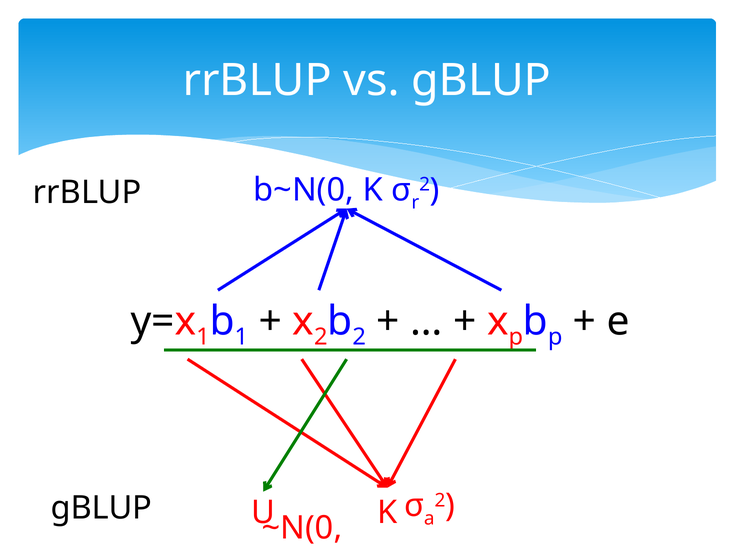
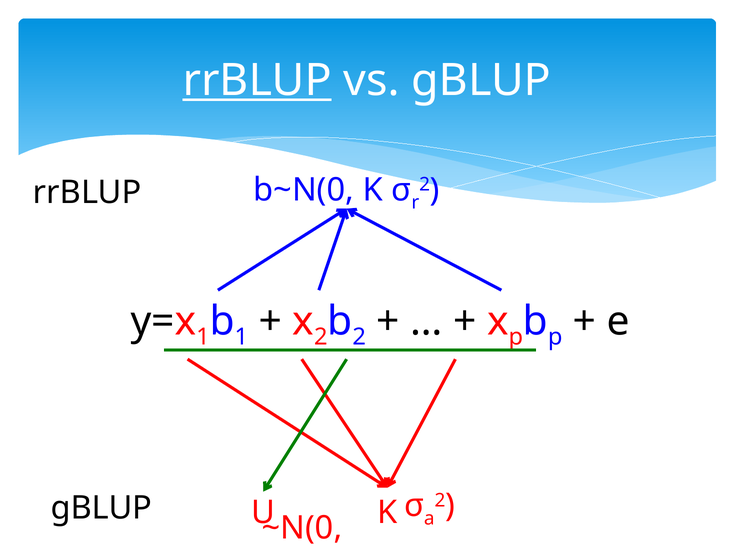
rrBLUP underline: none -> present (257, 81)
